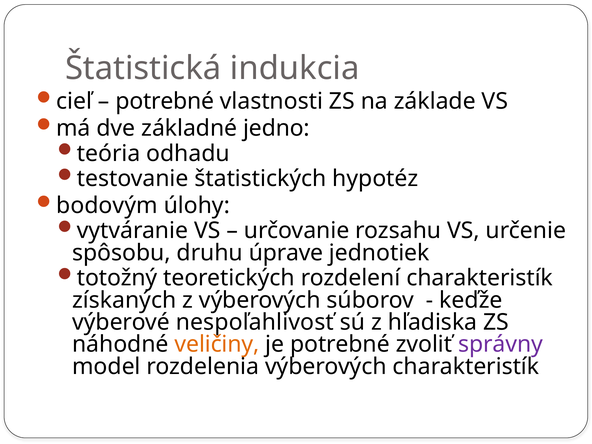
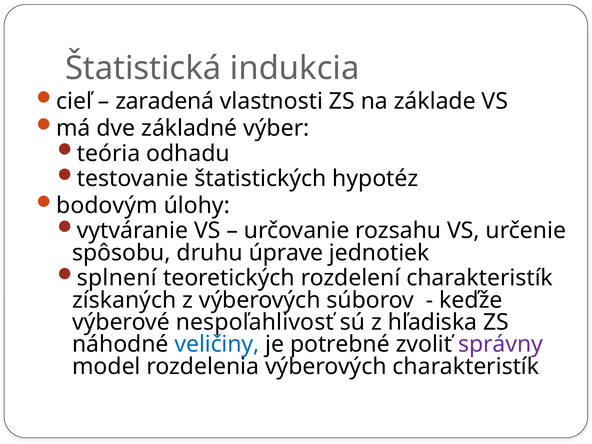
potrebné: potrebné -> zaradená (165, 101)
jedno: jedno -> výber (276, 128)
totožný: totožný -> splnení (117, 278)
veličiny colour: orange -> blue (217, 344)
